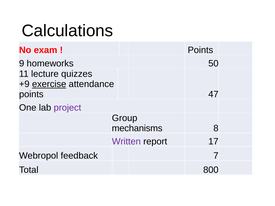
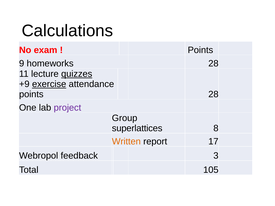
homeworks 50: 50 -> 28 (213, 64)
quizzes underline: none -> present (77, 74)
points 47: 47 -> 28 (213, 94)
mechanisms: mechanisms -> superlattices (137, 128)
Written colour: purple -> orange (126, 142)
7: 7 -> 3 (216, 156)
800: 800 -> 105 (211, 170)
